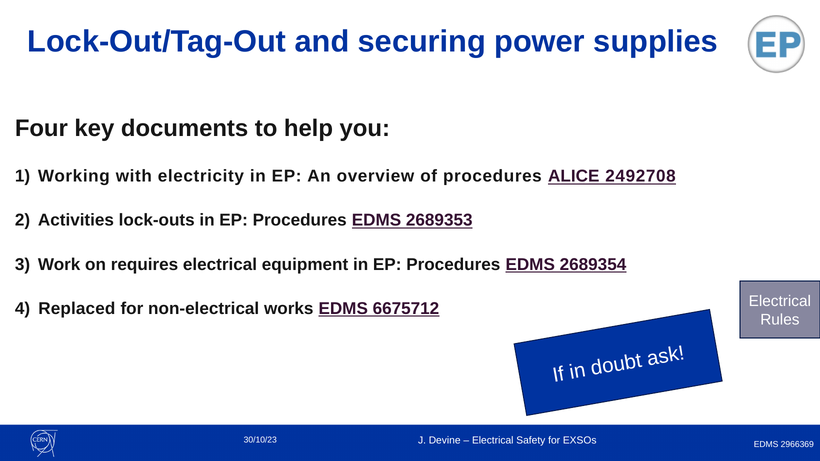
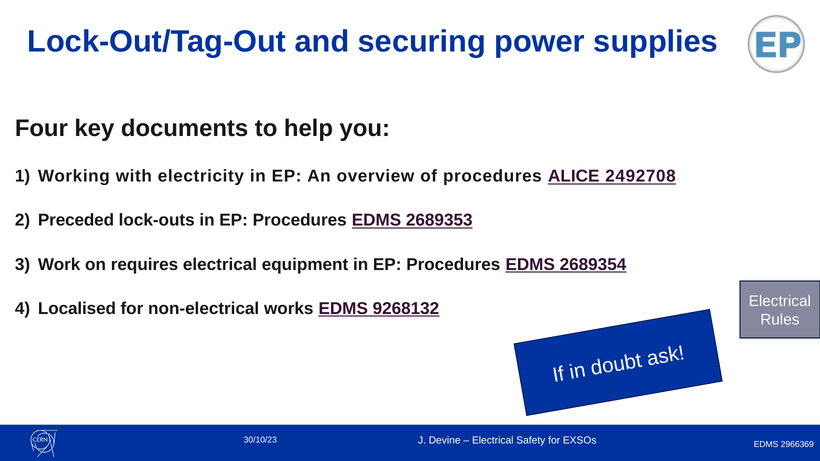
Activities: Activities -> Preceded (76, 220)
Replaced: Replaced -> Localised (77, 309)
6675712: 6675712 -> 9268132 (406, 309)
